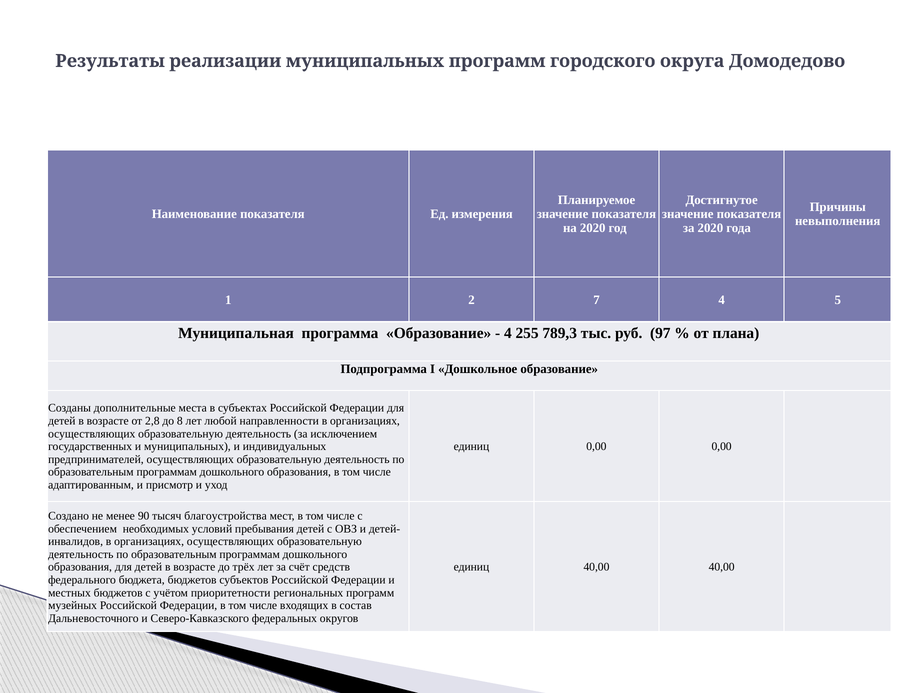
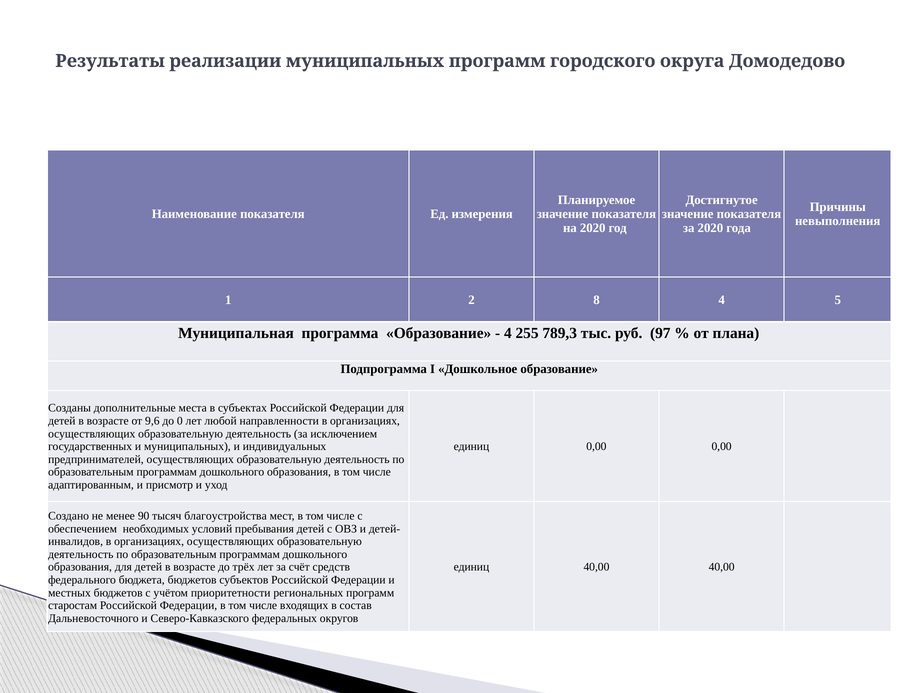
7: 7 -> 8 (596, 300)
2,8: 2,8 -> 9,6 (152, 421)
8: 8 -> 0 (180, 421)
музейных: музейных -> старостам (73, 606)
